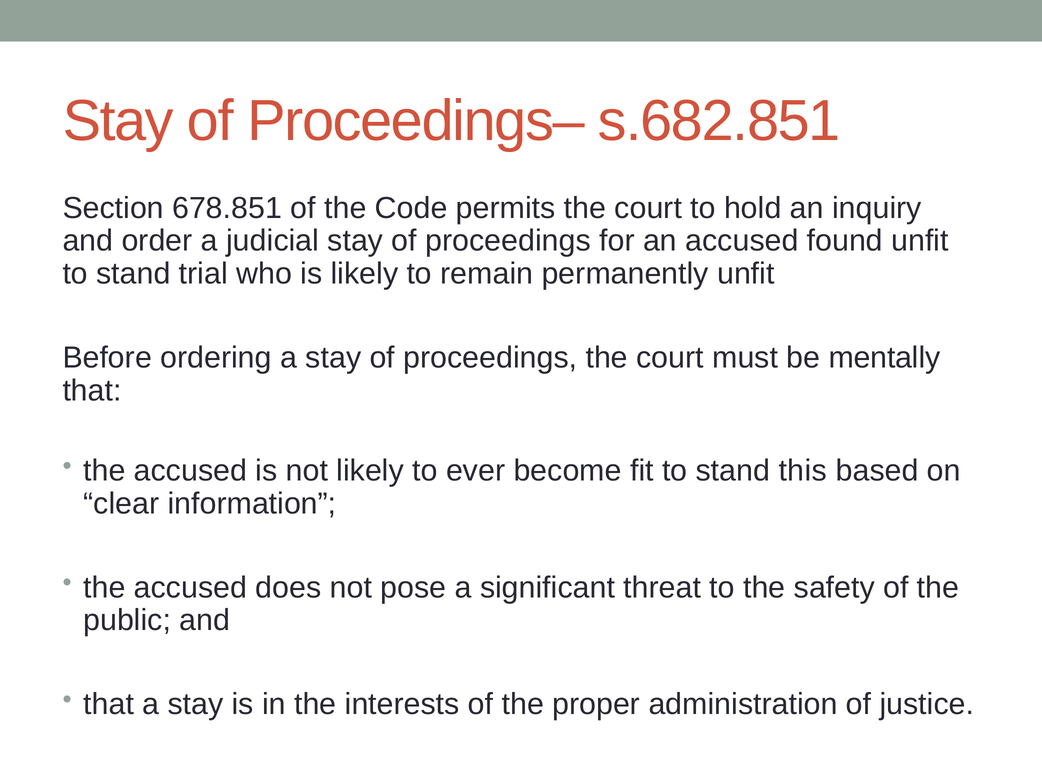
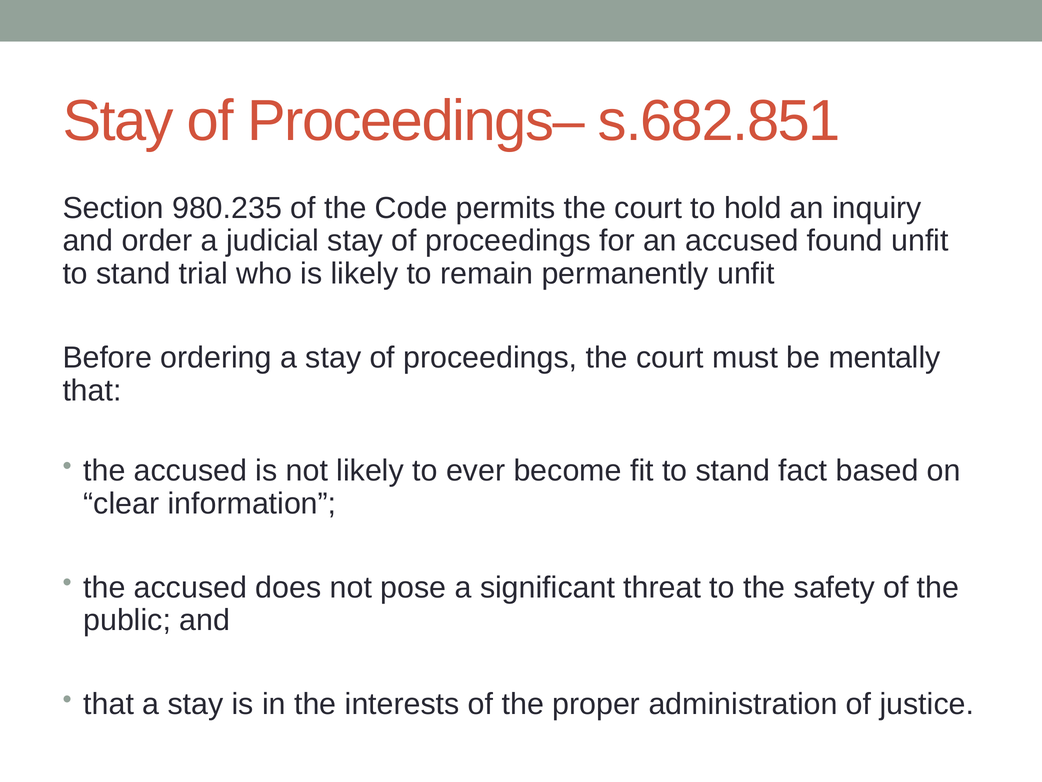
678.851: 678.851 -> 980.235 (227, 208)
this: this -> fact (803, 471)
